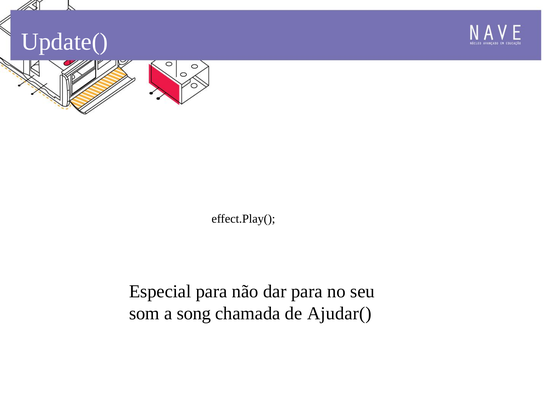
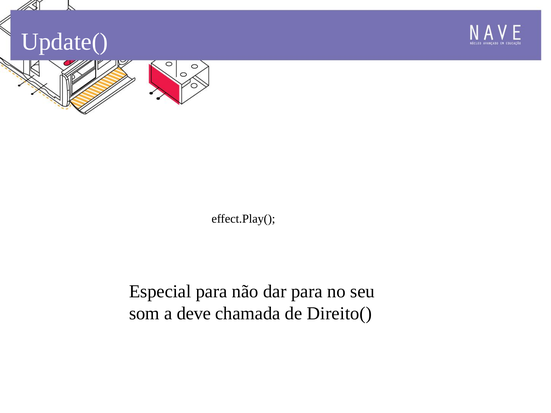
song: song -> deve (194, 314)
Ajudar(: Ajudar( -> Direito( (339, 314)
